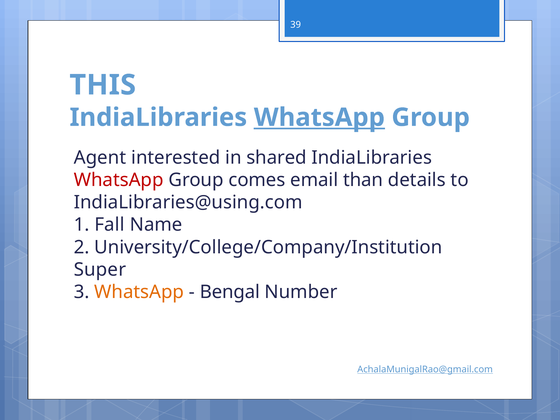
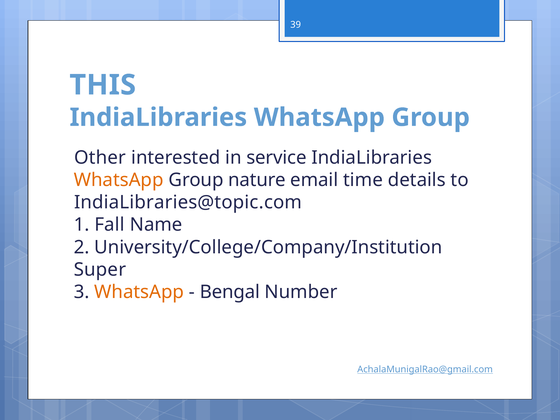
WhatsApp underline: present -> none (319, 117)
Agent: Agent -> Other (100, 158)
shared: shared -> service (277, 158)
WhatsApp colour: red -> orange (119, 180)
comes: comes -> nature (257, 180)
than: than -> time (363, 180)
IndiaLibraries@using.com: IndiaLibraries@using.com -> IndiaLibraries@topic.com (188, 202)
